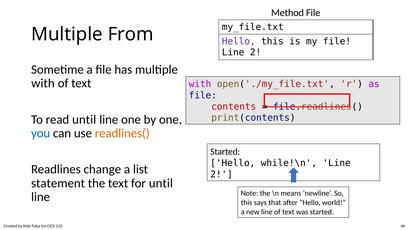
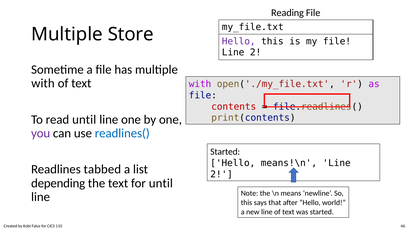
Method: Method -> Reading (288, 13)
From: From -> Store (131, 34)
you colour: blue -> purple (41, 133)
readlines( colour: orange -> blue (122, 133)
while!\n: while!\n -> means!\n (289, 163)
change: change -> tabbed (102, 169)
statement: statement -> depending (58, 183)
